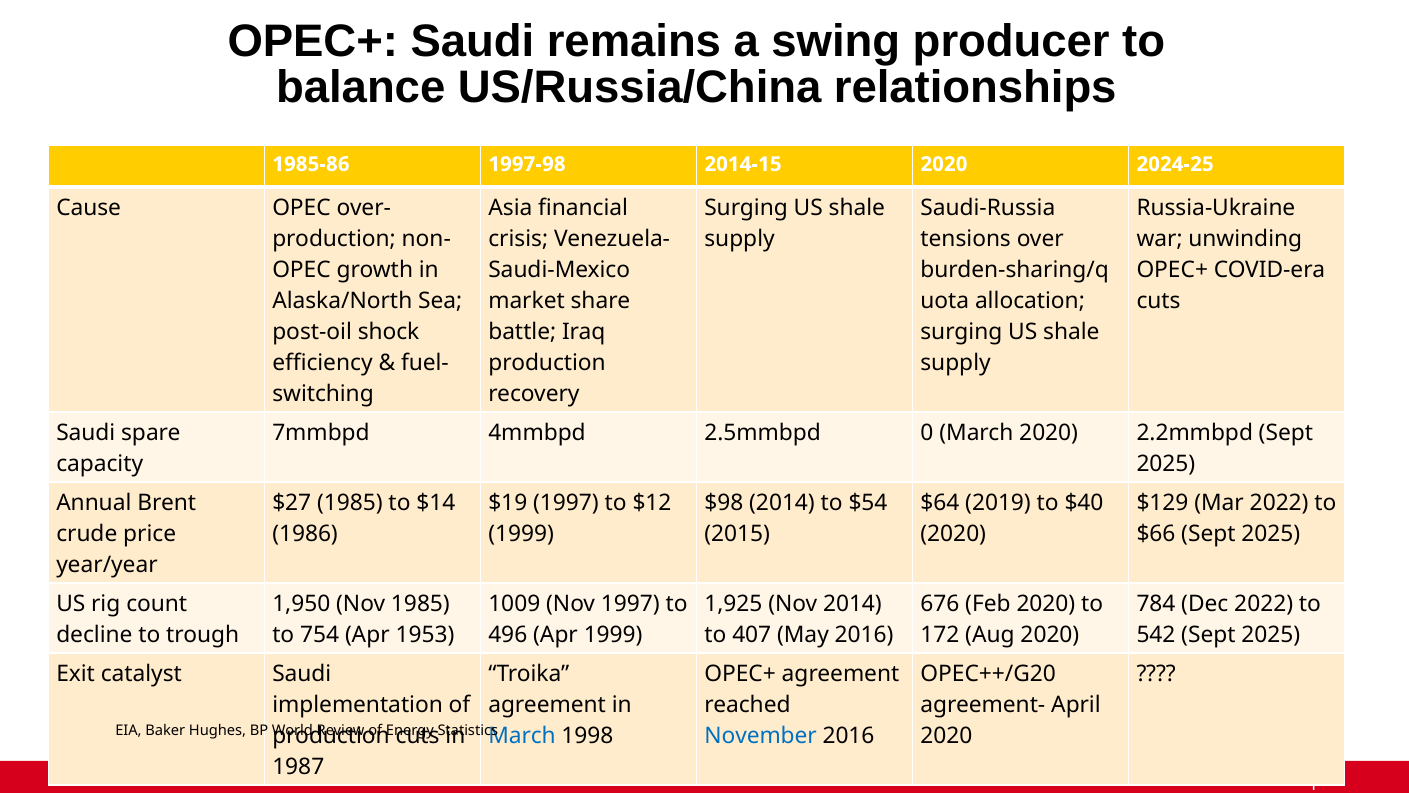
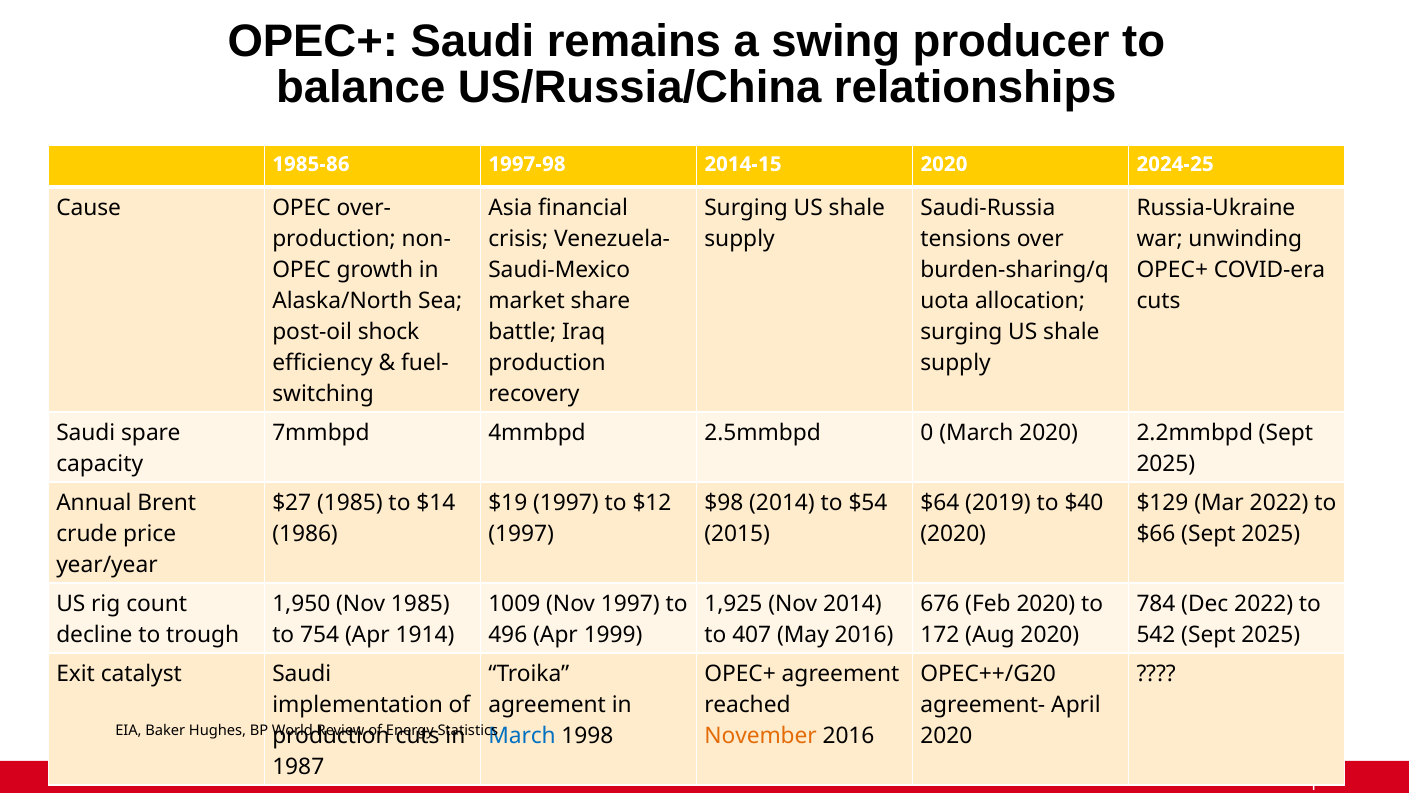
1999: 1999 -> 1997 (521, 533)
1953: 1953 -> 1914 (425, 634)
November colour: blue -> orange (761, 735)
